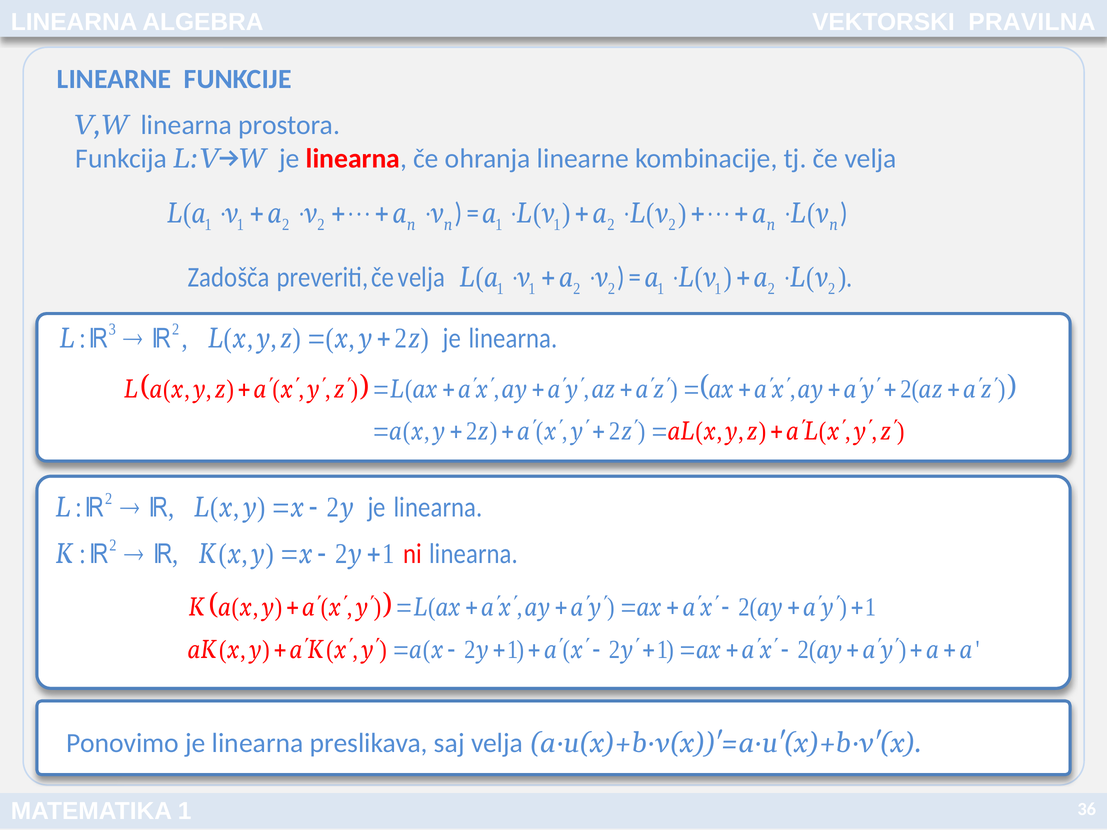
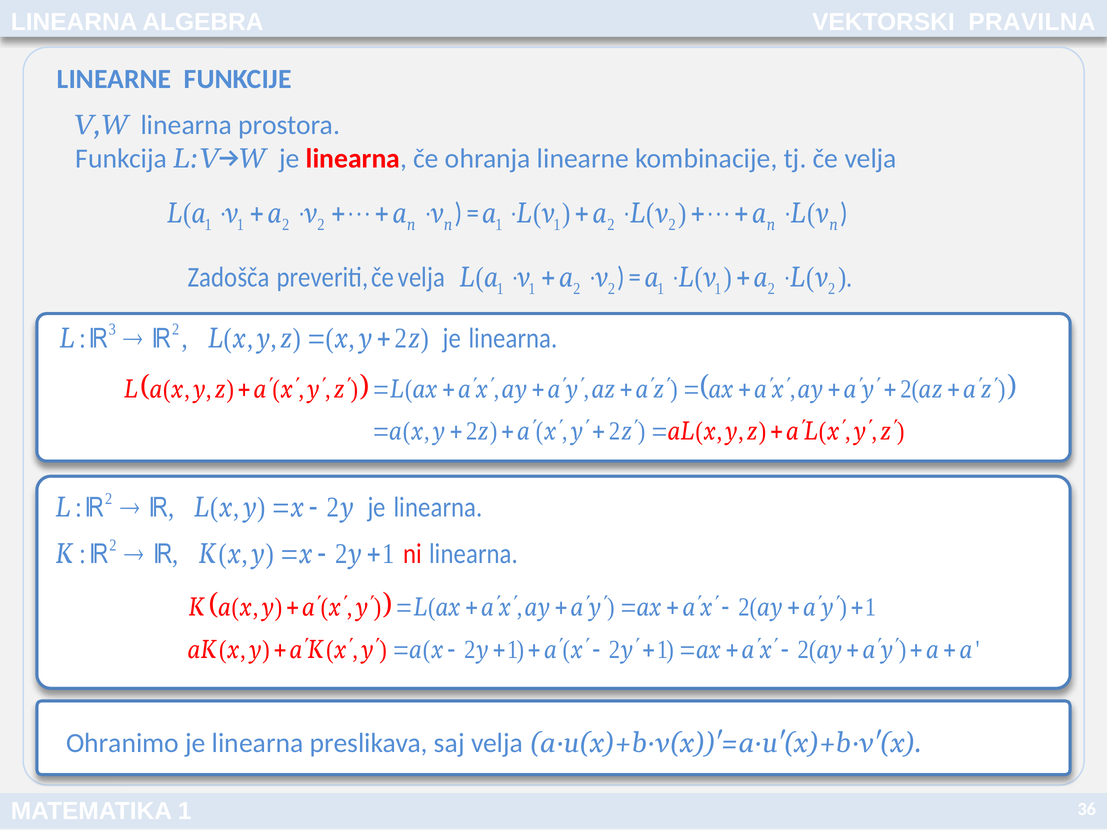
Ponovimo: Ponovimo -> Ohranimo (123, 743)
